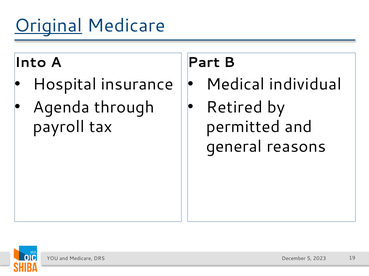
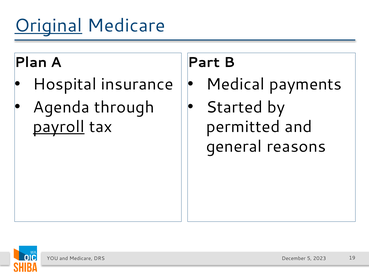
Into: Into -> Plan (31, 63)
individual: individual -> payments (305, 84)
Retired: Retired -> Started (234, 107)
payroll underline: none -> present (59, 127)
